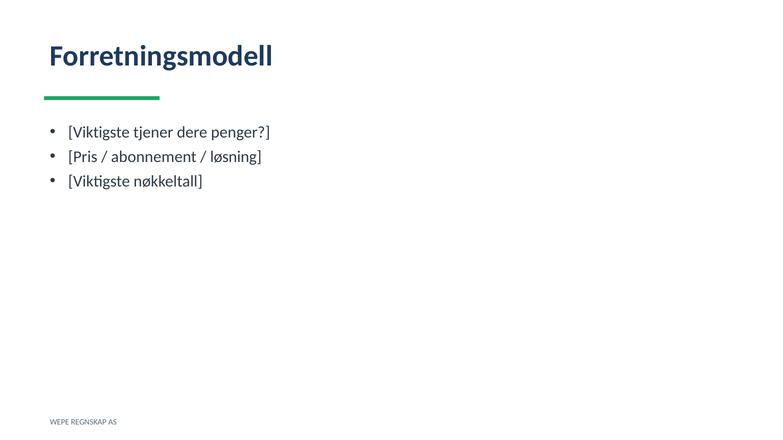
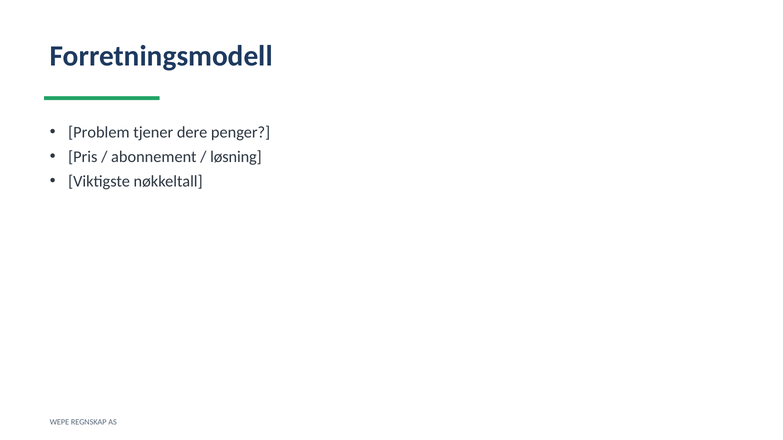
Viktigste: Viktigste -> Problem (99, 133)
